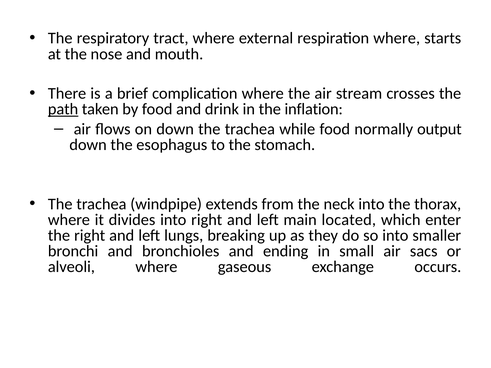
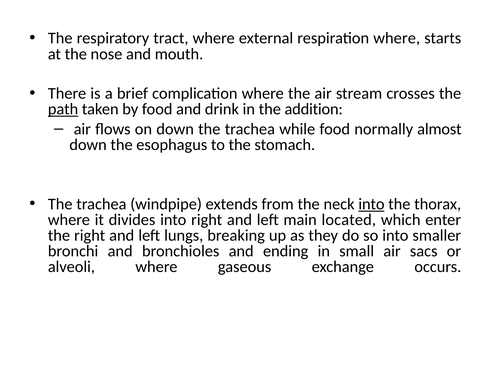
inflation: inflation -> addition (314, 109)
output: output -> almost (439, 129)
into underline: none -> present (371, 204)
